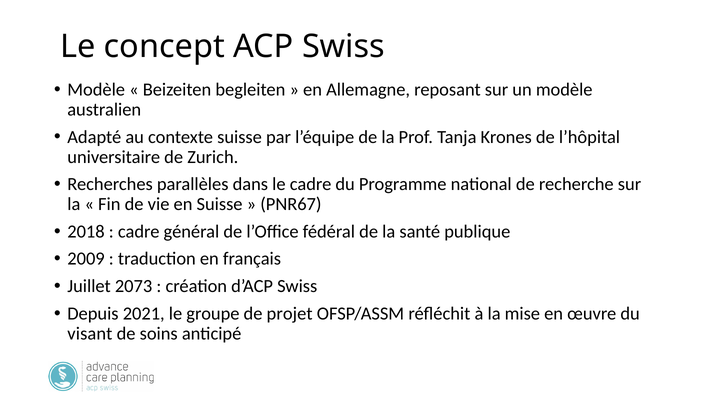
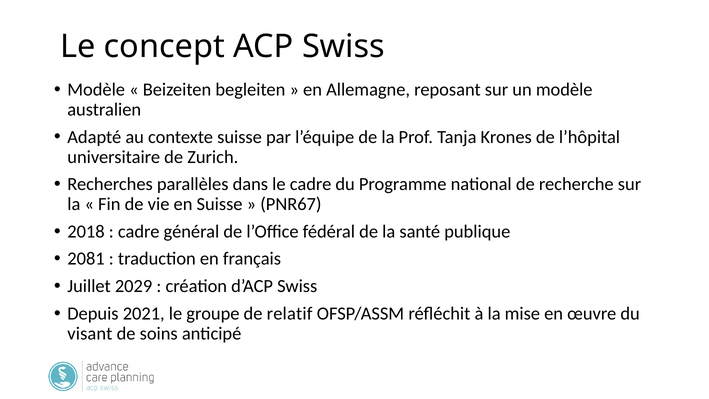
2009: 2009 -> 2081 (86, 259)
2073: 2073 -> 2029 (134, 286)
projet: projet -> relatif (290, 313)
